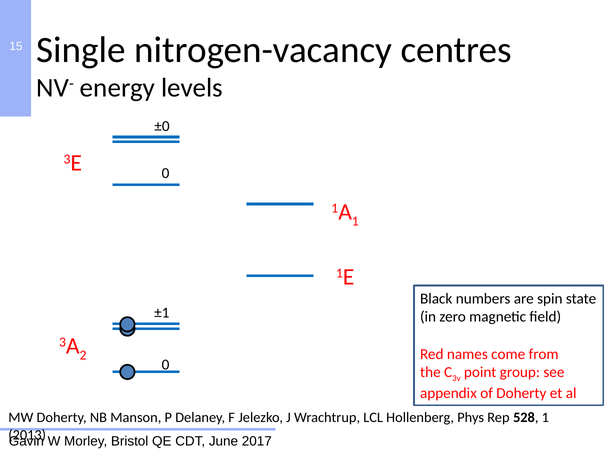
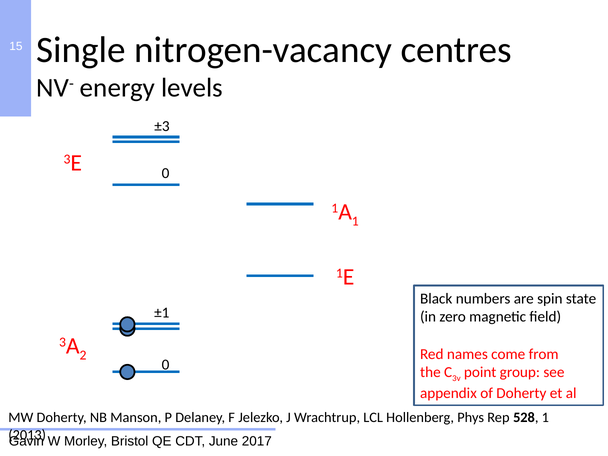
±0: ±0 -> ±3 (162, 126)
